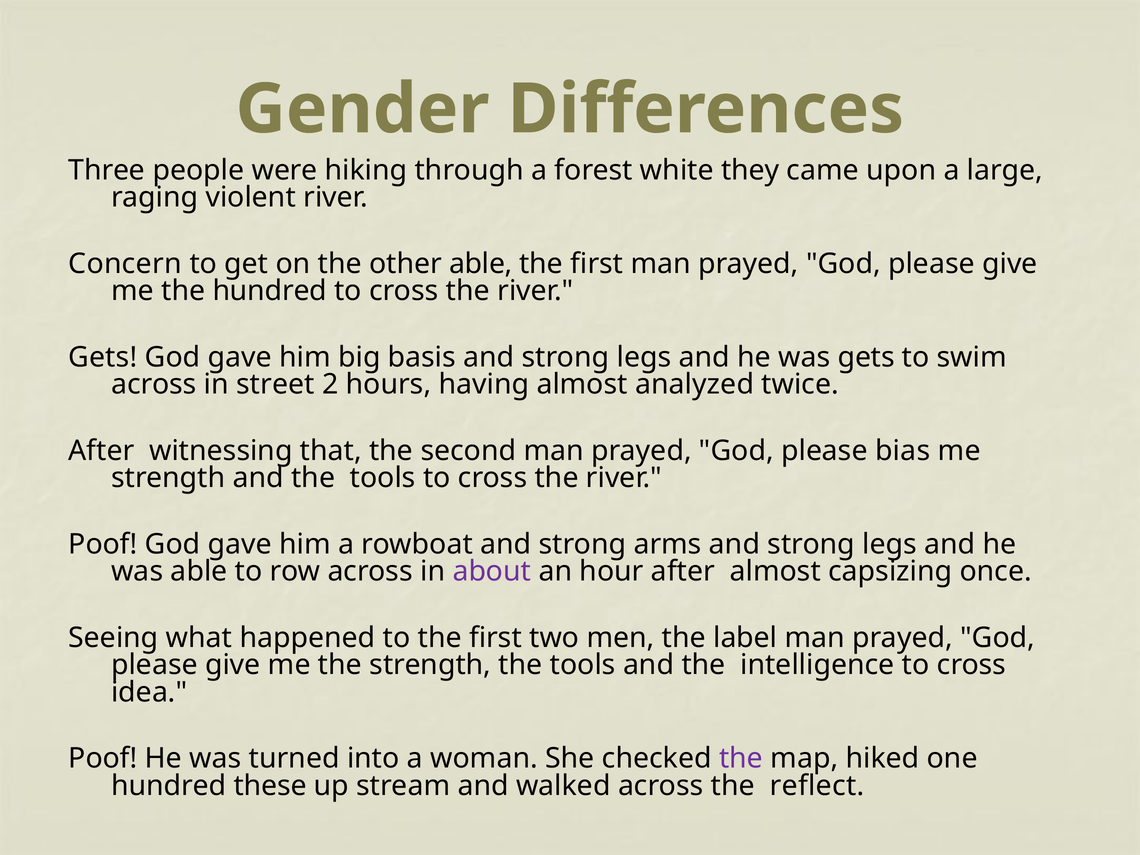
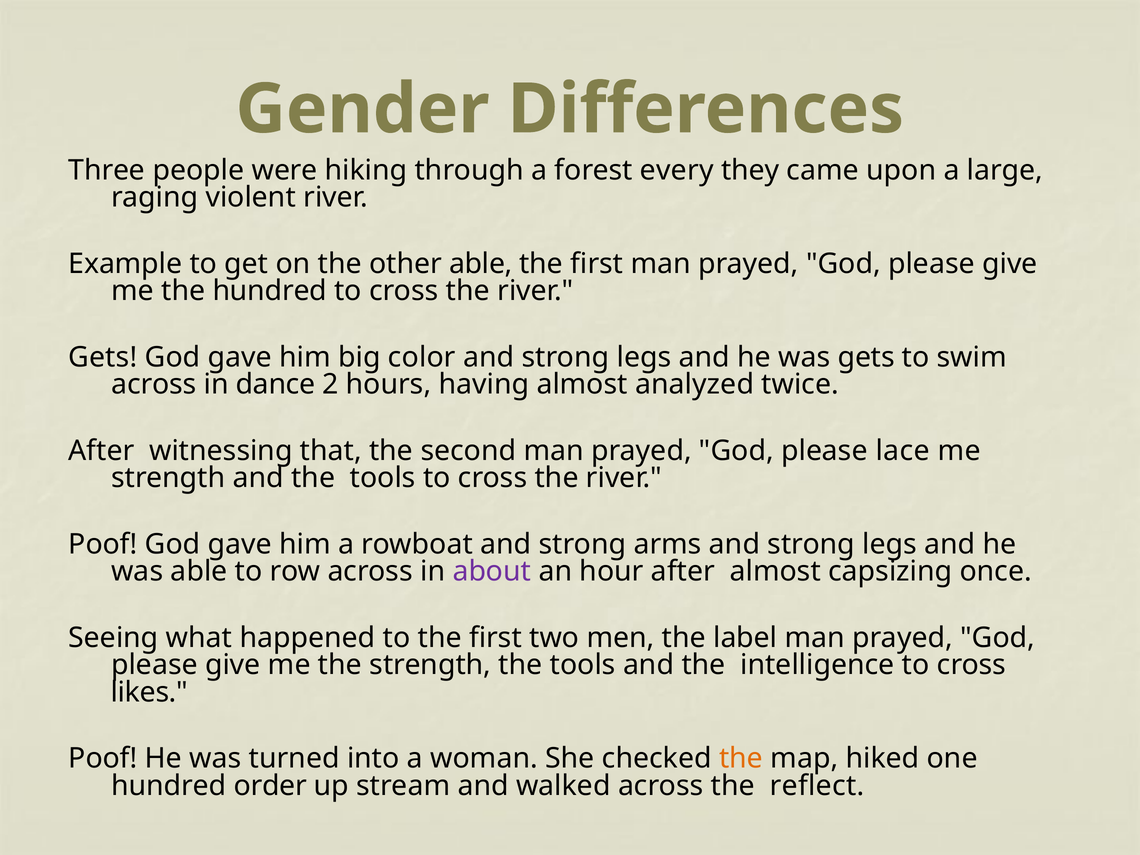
white: white -> every (677, 170)
Concern: Concern -> Example (125, 264)
basis: basis -> color (422, 357)
street: street -> dance (276, 385)
bias: bias -> lace (903, 451)
idea: idea -> likes (149, 692)
the colour: purple -> orange (741, 759)
these: these -> order (270, 786)
